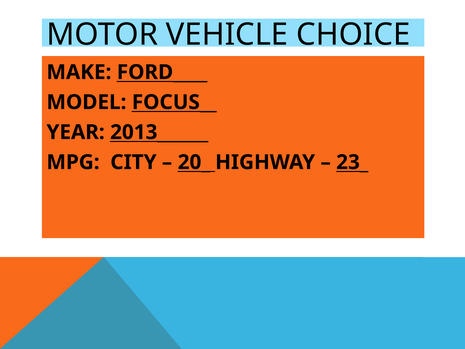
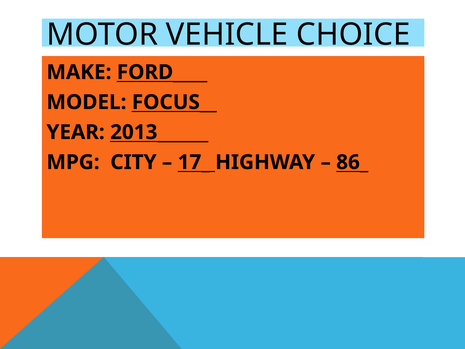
20_: 20_ -> 17_ (194, 162)
23_: 23_ -> 86_ (352, 162)
